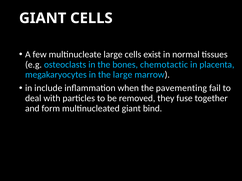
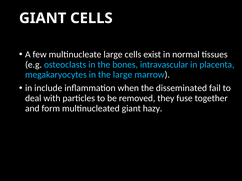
chemotactic: chemotactic -> intravascular (164, 65)
pavementing: pavementing -> disseminated (181, 88)
bind: bind -> hazy (153, 109)
